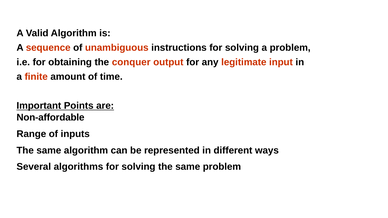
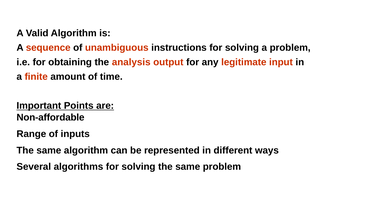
conquer: conquer -> analysis (131, 62)
